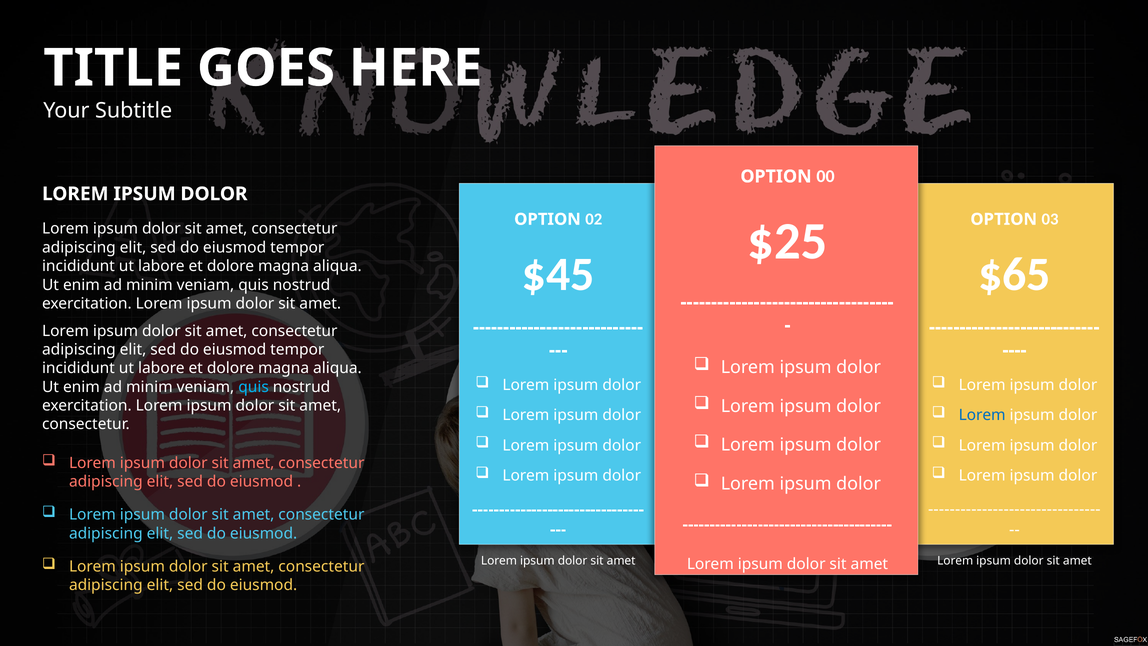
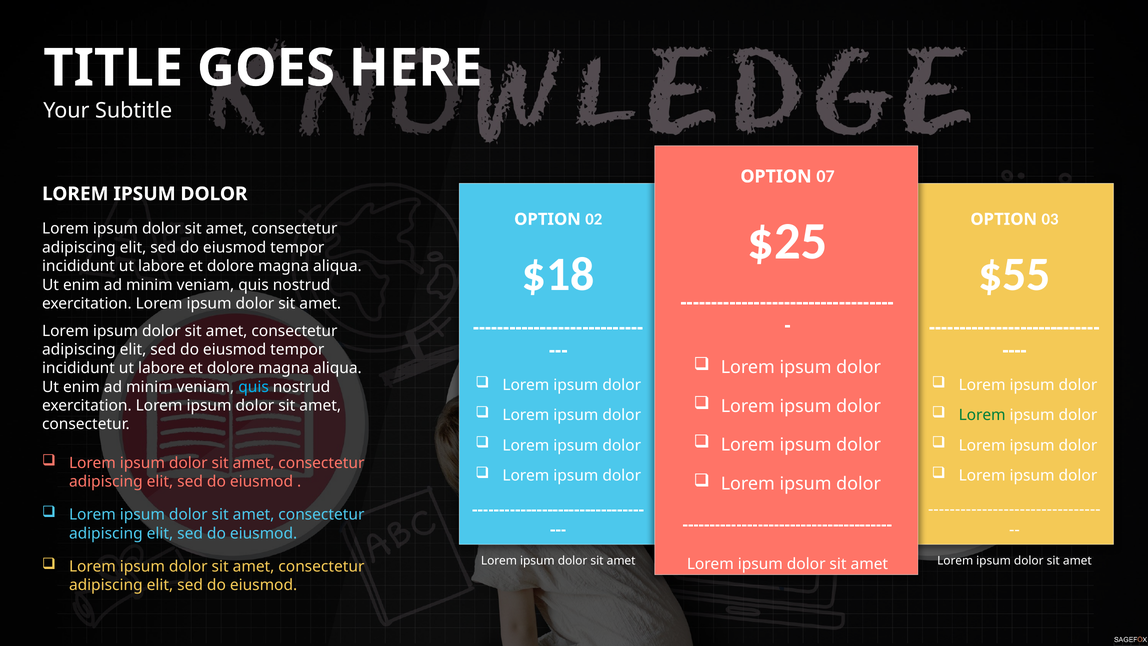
00: 00 -> 07 (826, 176)
$45: $45 -> $18 (558, 275)
$65: $65 -> $55 (1014, 275)
Lorem colour: blue -> green (982, 415)
